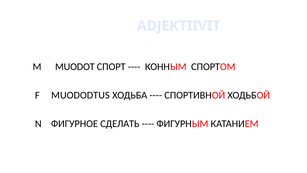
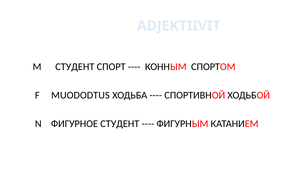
М MUODOT: MUODOT -> СТУДЕНТ (75, 67)
ФИГУРНОЕ СДЕЛАТЬ: СДЕЛАТЬ -> СТУДЕНТ (120, 124)
